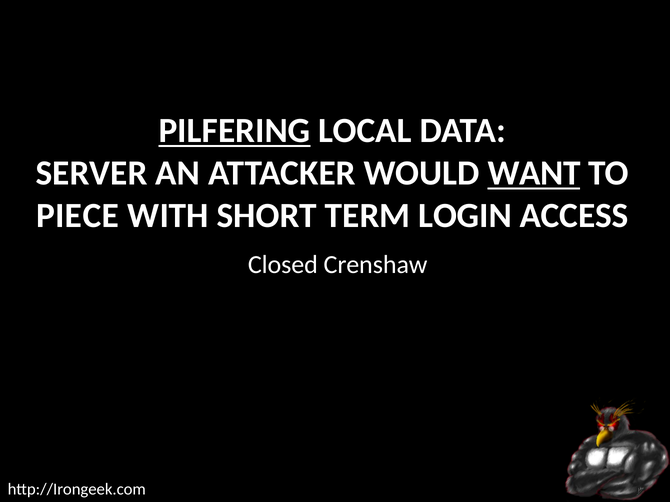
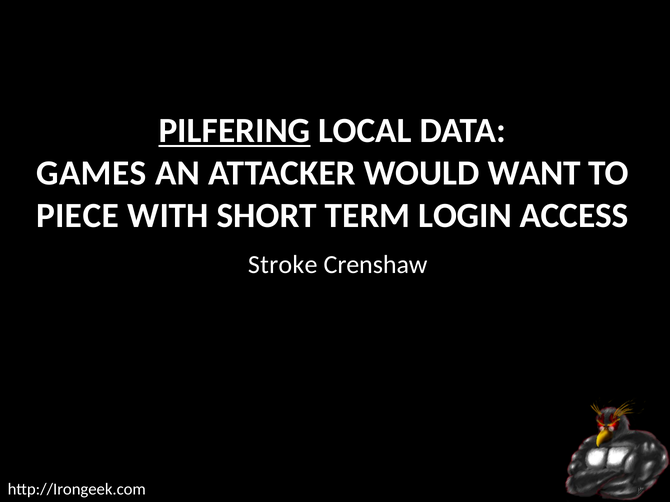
SERVER: SERVER -> GAMES (91, 173)
WANT underline: present -> none (534, 173)
Closed: Closed -> Stroke (283, 265)
